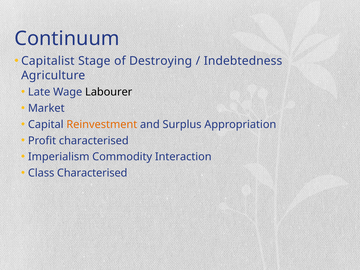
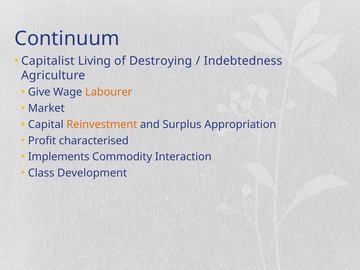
Stage: Stage -> Living (94, 61)
Late: Late -> Give (39, 92)
Labourer colour: black -> orange (109, 92)
Imperialism: Imperialism -> Implements (59, 157)
Class Characterised: Characterised -> Development (92, 173)
